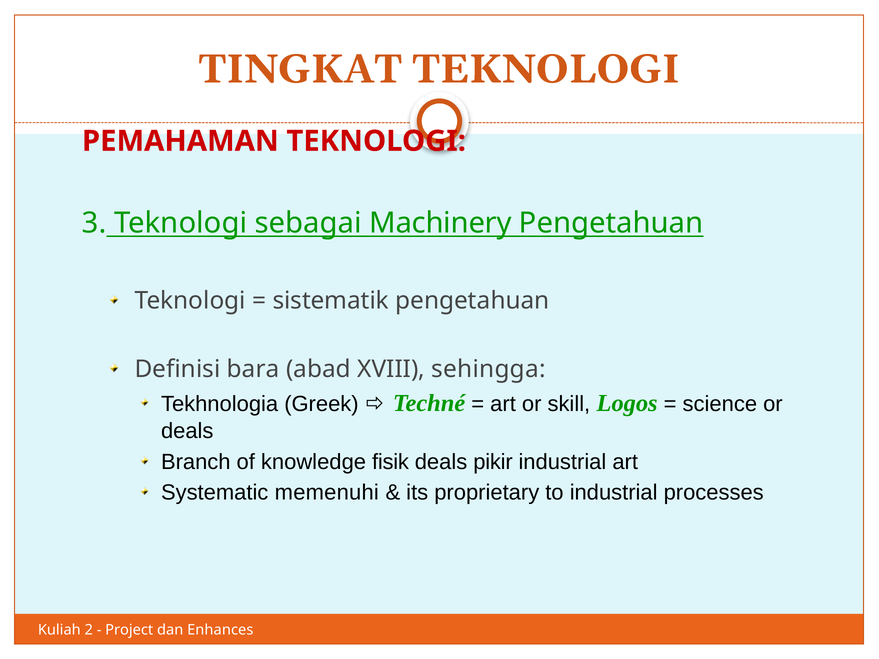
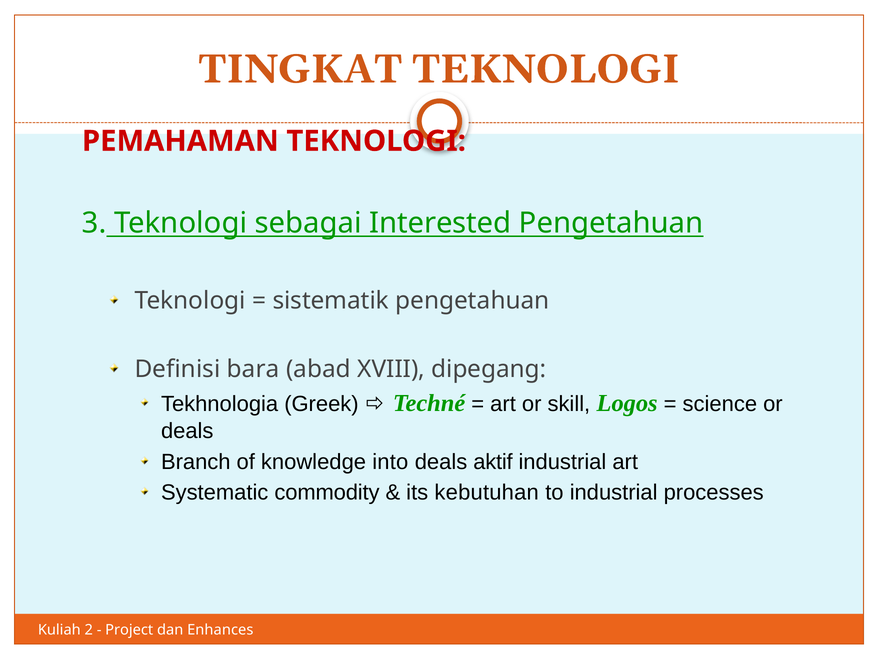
Machinery: Machinery -> Interested (440, 223)
sehingga: sehingga -> dipegang (489, 369)
fisik: fisik -> into (390, 462)
pikir: pikir -> aktif (493, 462)
memenuhi: memenuhi -> commodity (327, 493)
proprietary: proprietary -> kebutuhan (487, 493)
